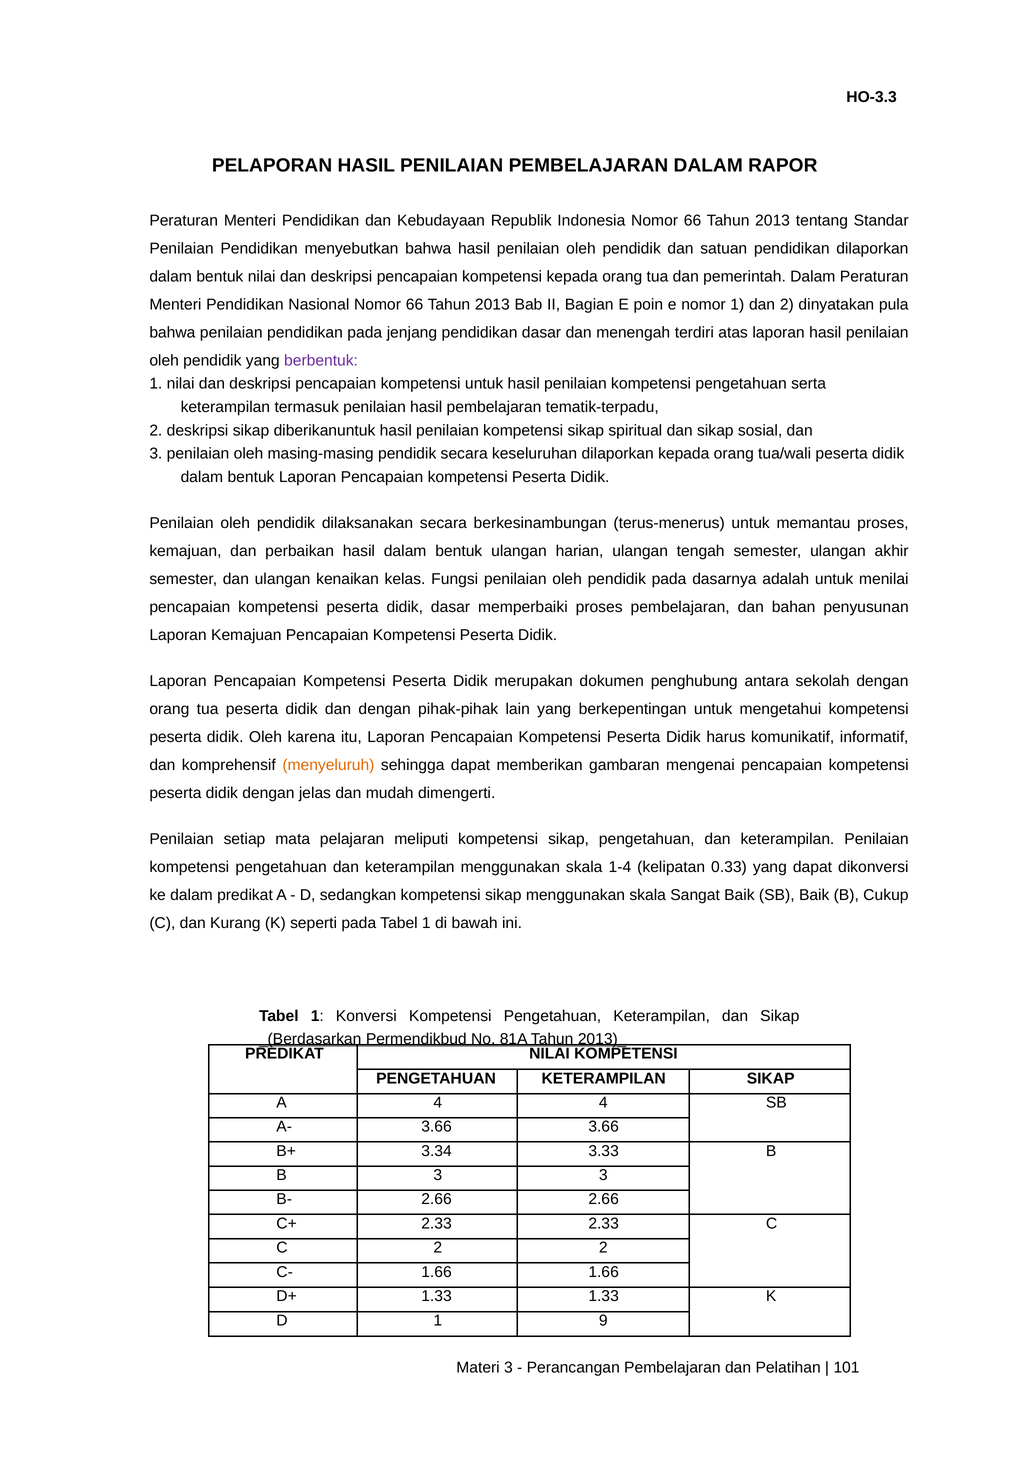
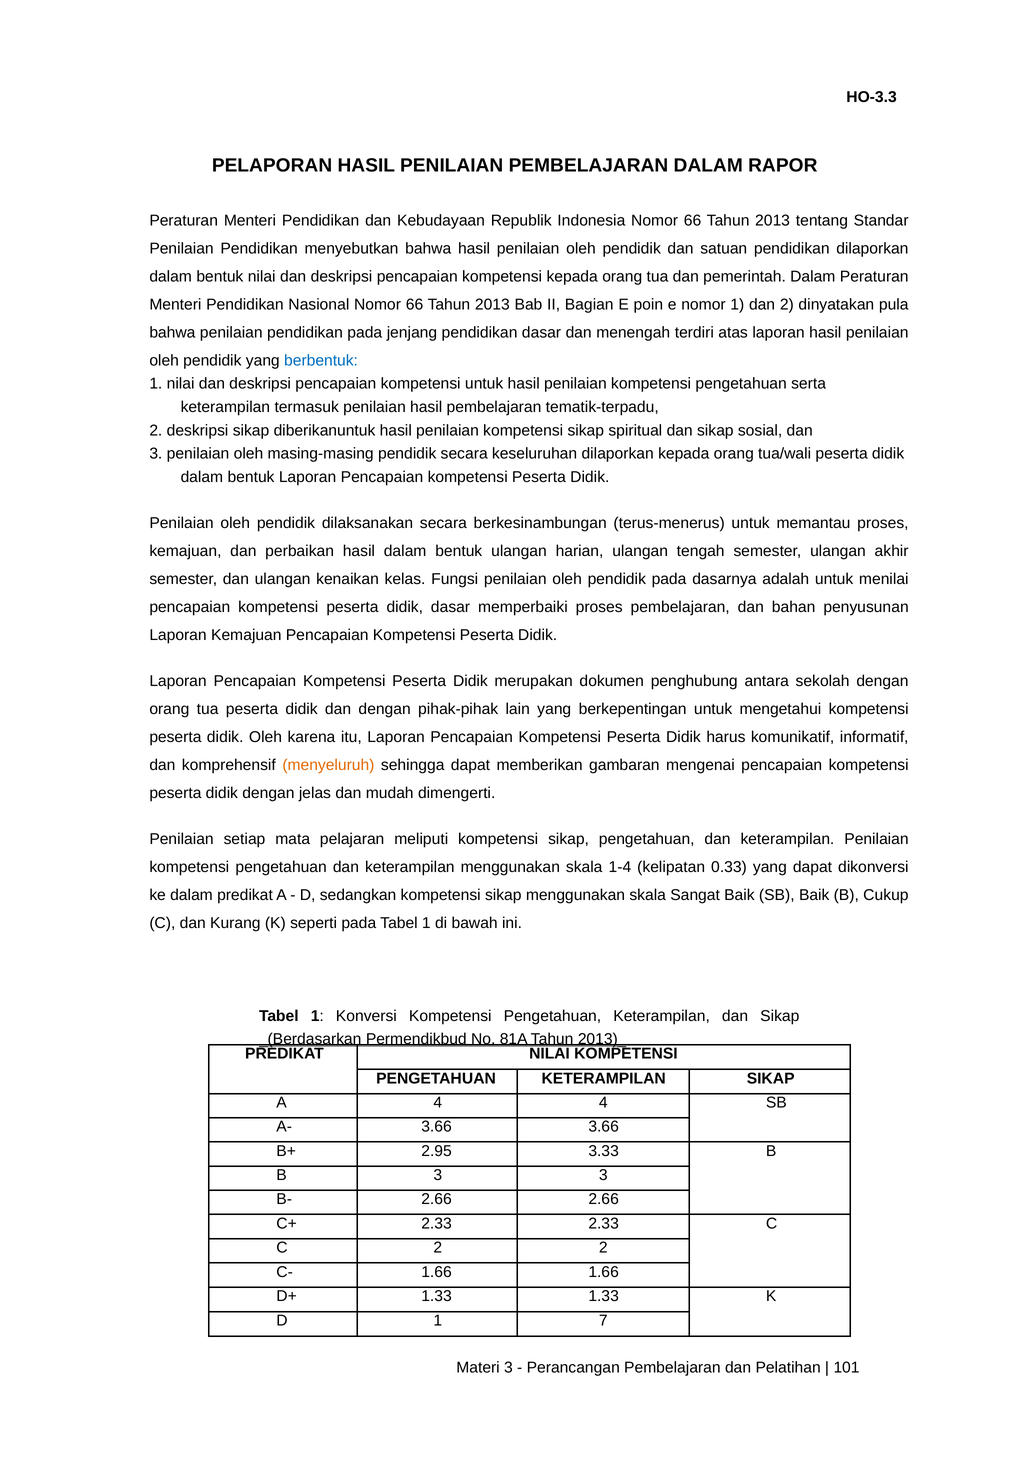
berbentuk colour: purple -> blue (321, 360)
3.34: 3.34 -> 2.95 (437, 1151)
9: 9 -> 7 (603, 1321)
